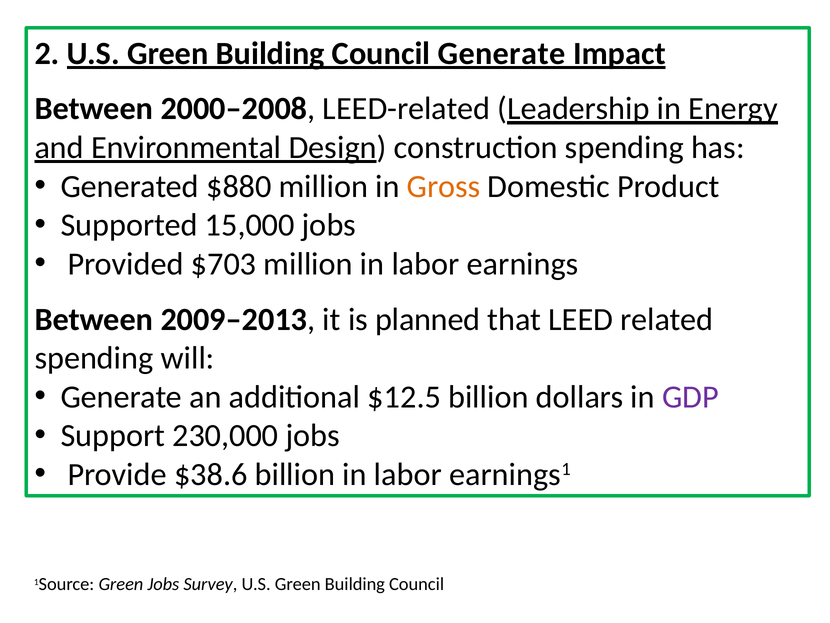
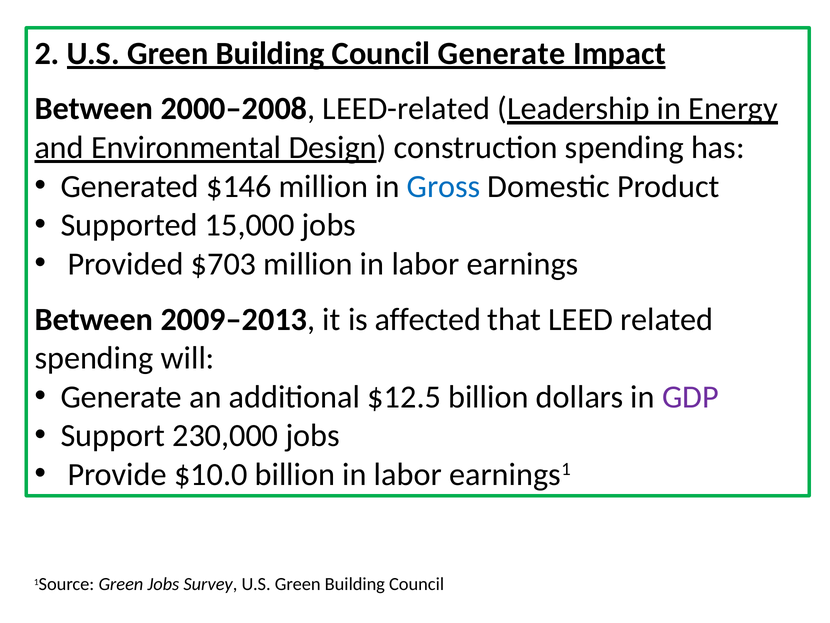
$880: $880 -> $146 (239, 186)
Gross colour: orange -> blue (444, 186)
planned: planned -> affected (428, 319)
$38.6: $38.6 -> $10.0 (211, 474)
